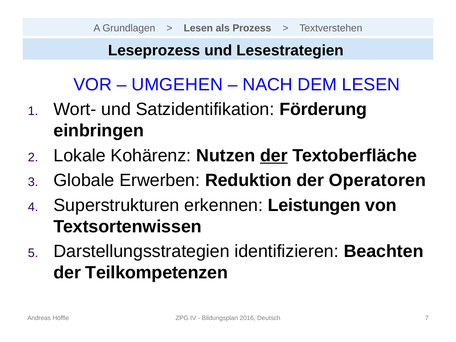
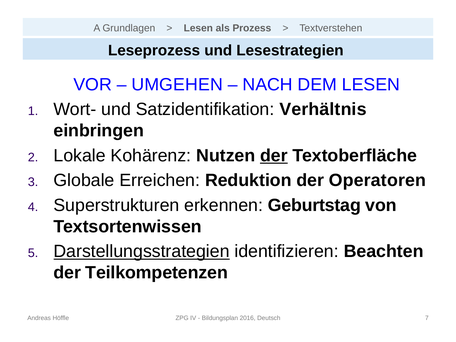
Förderung: Förderung -> Verhältnis (323, 109)
Erwerben: Erwerben -> Erreichen (160, 180)
Leistungen: Leistungen -> Geburtstag (314, 205)
Darstellungsstrategien underline: none -> present (142, 251)
